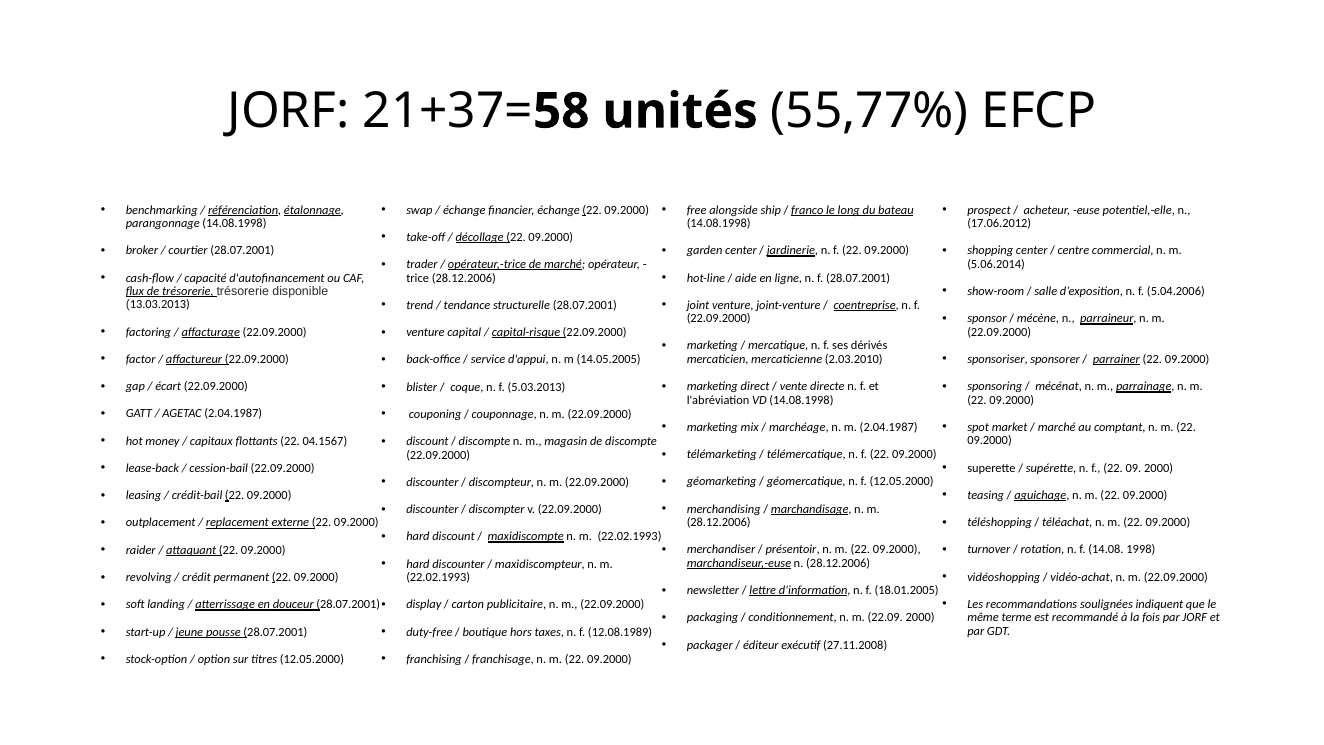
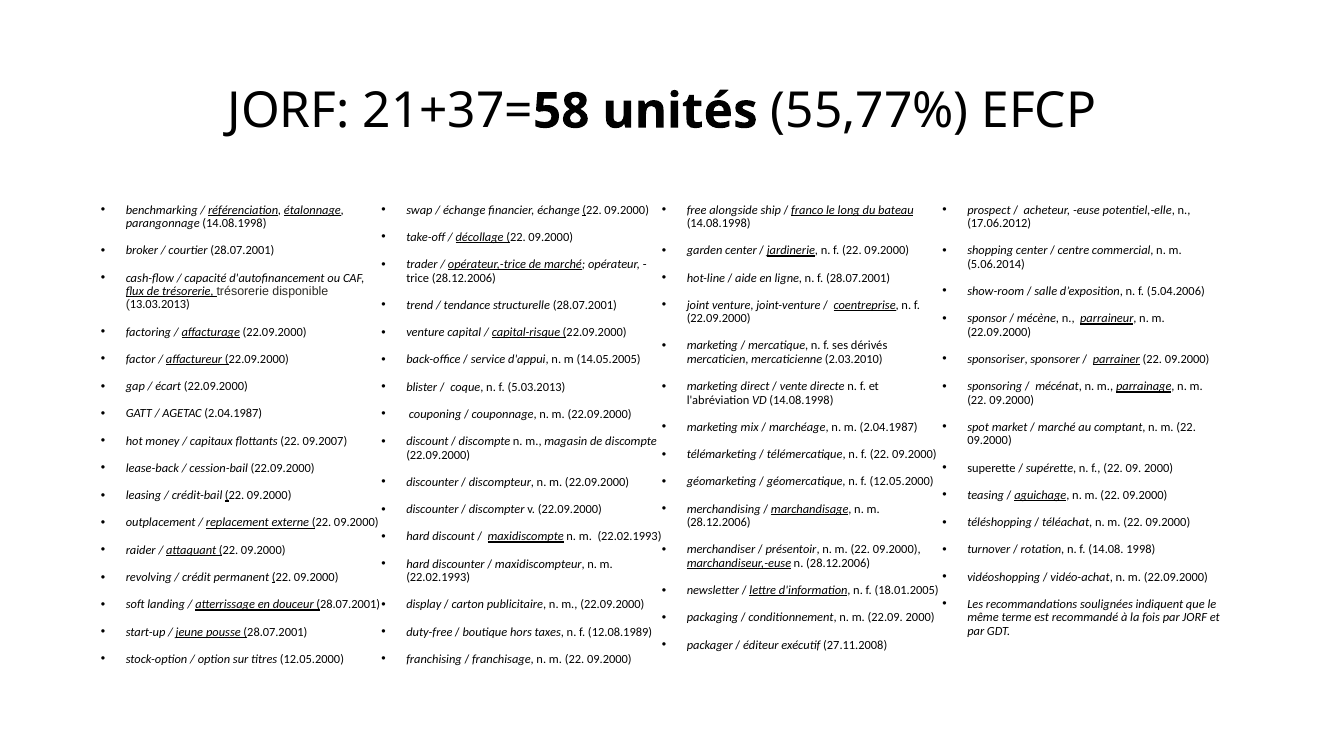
04.1567: 04.1567 -> 09.2007 (325, 441)
